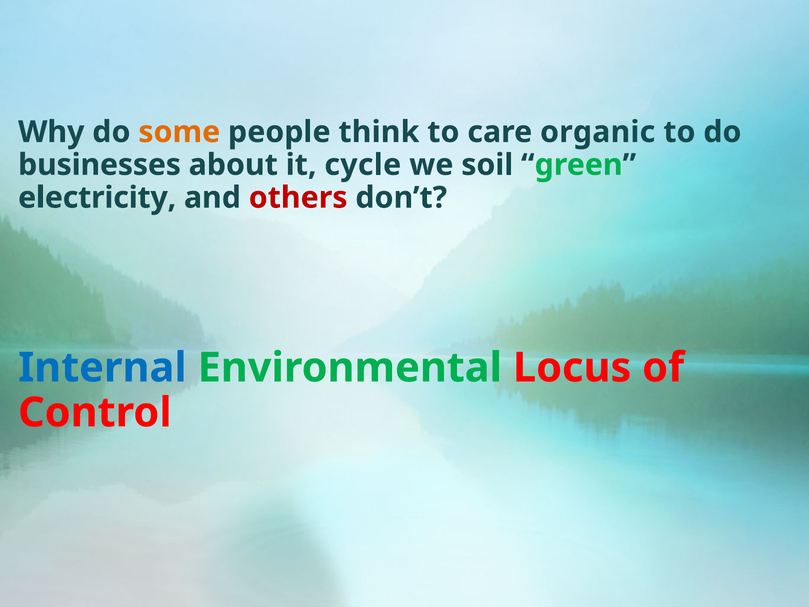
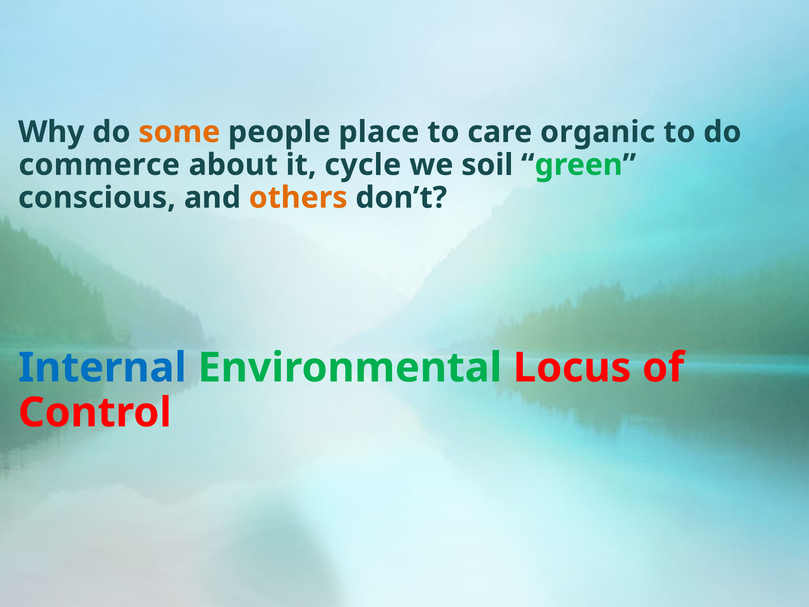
think: think -> place (379, 132)
businesses: businesses -> commerce (99, 165)
electricity: electricity -> conscious (97, 198)
others colour: red -> orange (298, 198)
